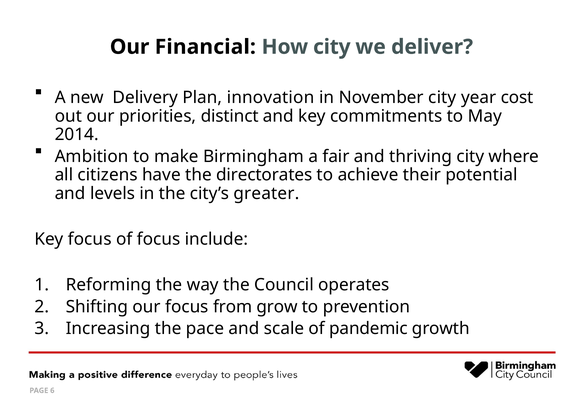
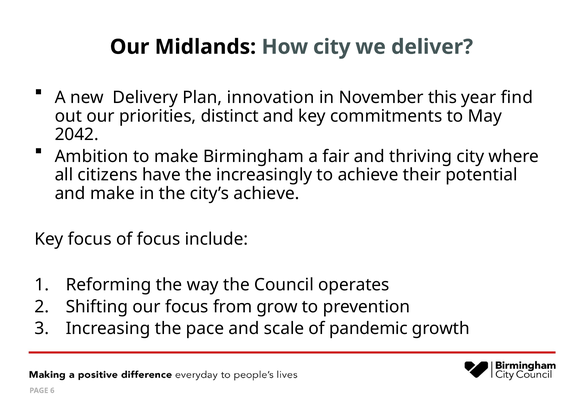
Financial: Financial -> Midlands (205, 47)
November city: city -> this (443, 97)
cost: cost -> find (517, 97)
2014: 2014 -> 2042 (77, 134)
directorates: directorates -> increasingly (264, 175)
and levels: levels -> make (112, 193)
city’s greater: greater -> achieve (267, 193)
